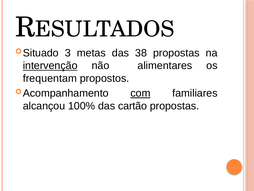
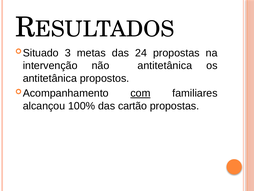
38: 38 -> 24 (141, 53)
intervenção underline: present -> none (50, 65)
não alimentares: alimentares -> antitetânica (165, 65)
frequentam: frequentam -> antitetânica (50, 78)
